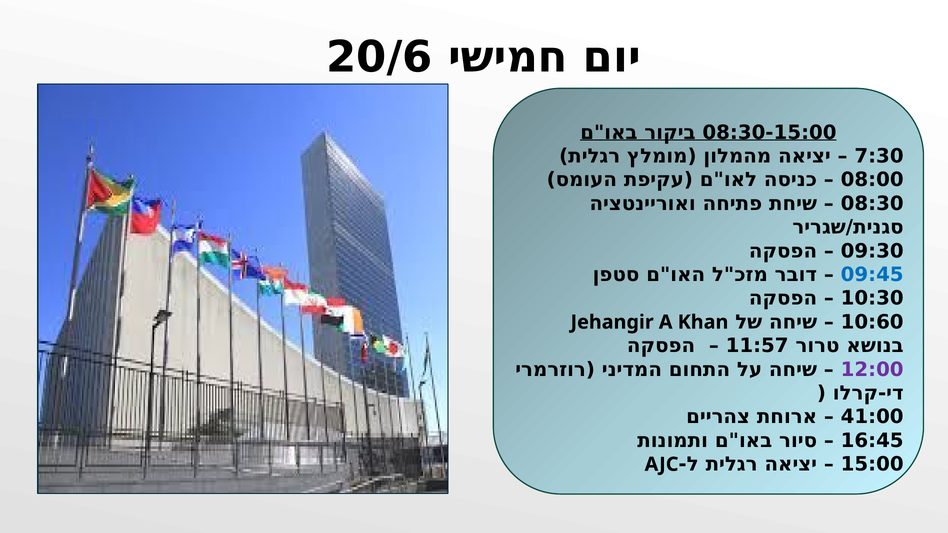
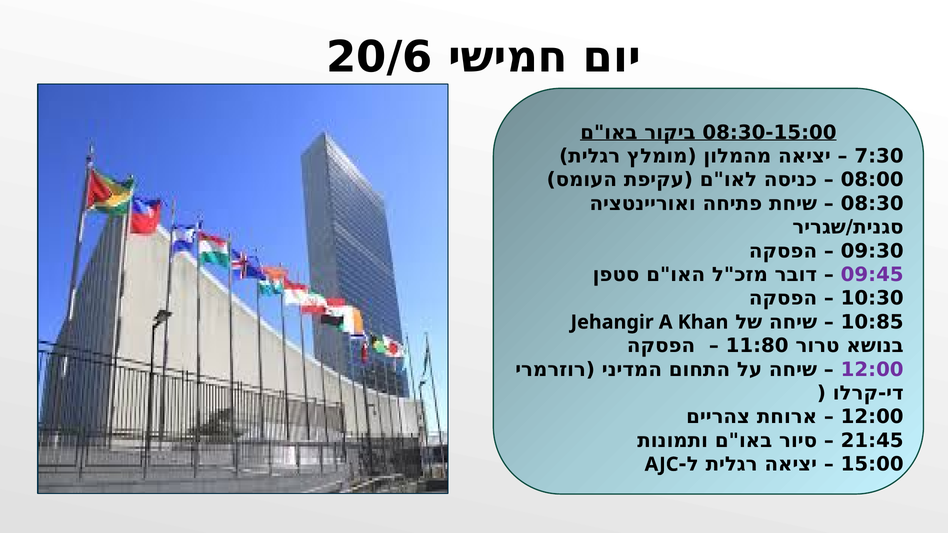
09:45 colour: blue -> purple (872, 275)
10:60: 10:60 -> 10:85 (872, 322)
11:57: 11:57 -> 11:80 (757, 346)
41:00: 41:00 -> 12:00 (872, 417)
16:45: 16:45 -> 21:45 (872, 441)
